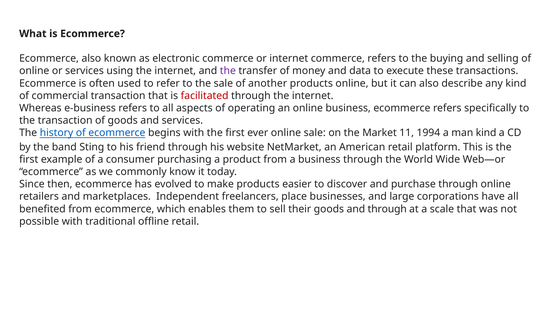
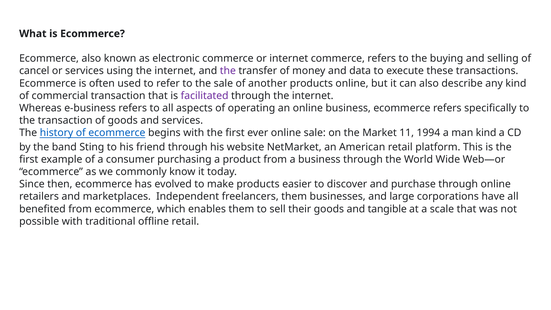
online: online -> cancel (34, 71)
facilitated colour: red -> purple (205, 96)
freelancers place: place -> them (294, 197)
and through: through -> tangible (387, 209)
